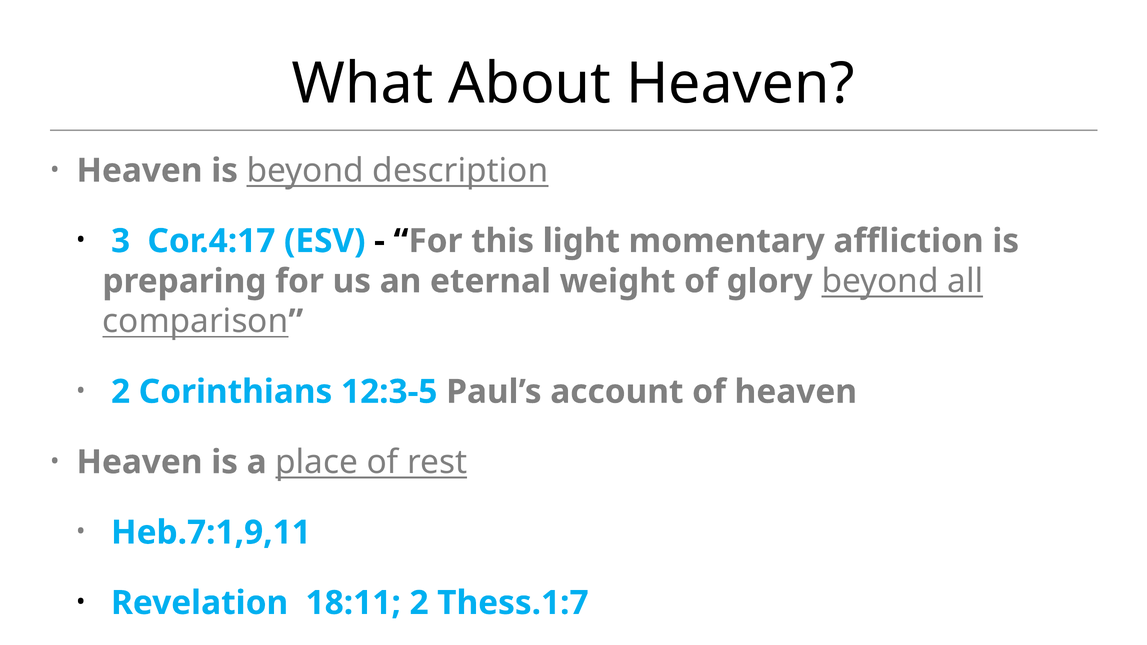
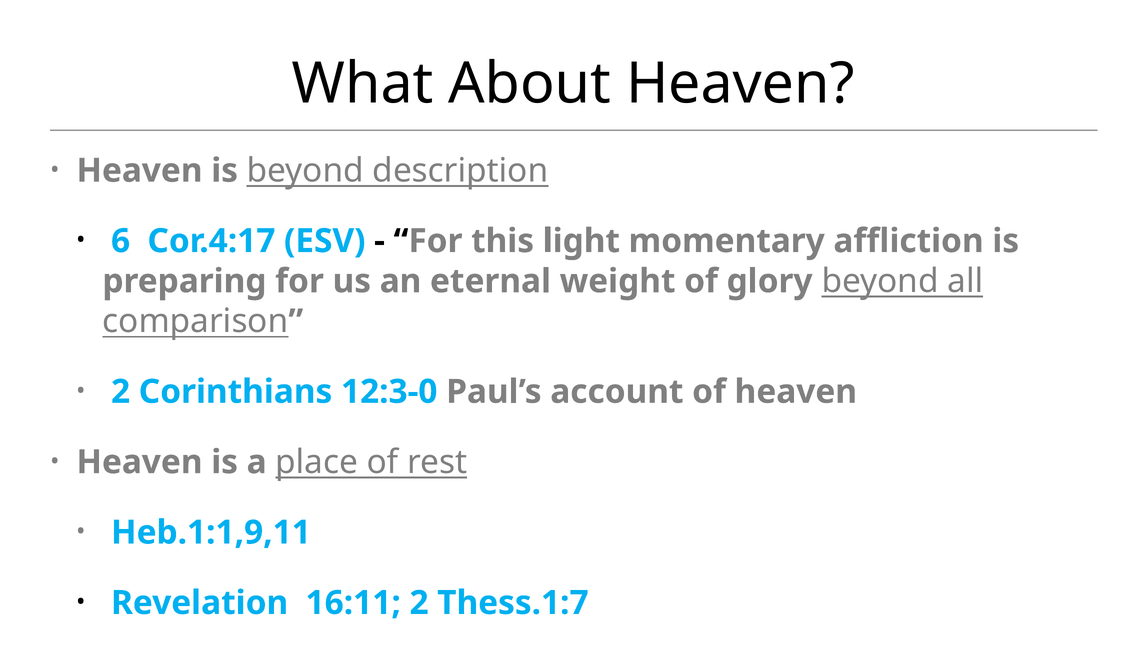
3: 3 -> 6 (121, 241)
12:3-5: 12:3-5 -> 12:3-0 (389, 392)
Heb.7:1,9,11: Heb.7:1,9,11 -> Heb.1:1,9,11 (211, 533)
18:11: 18:11 -> 16:11 (353, 603)
